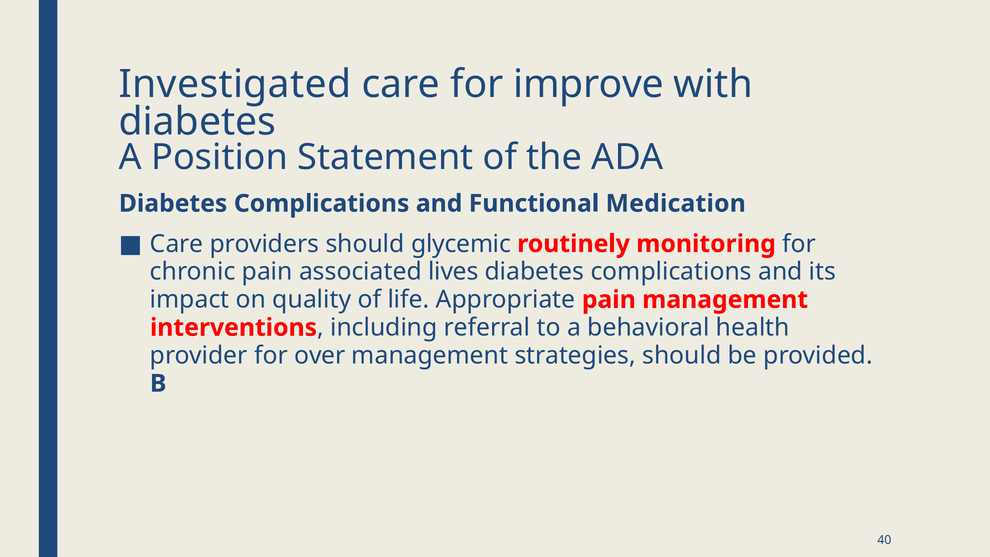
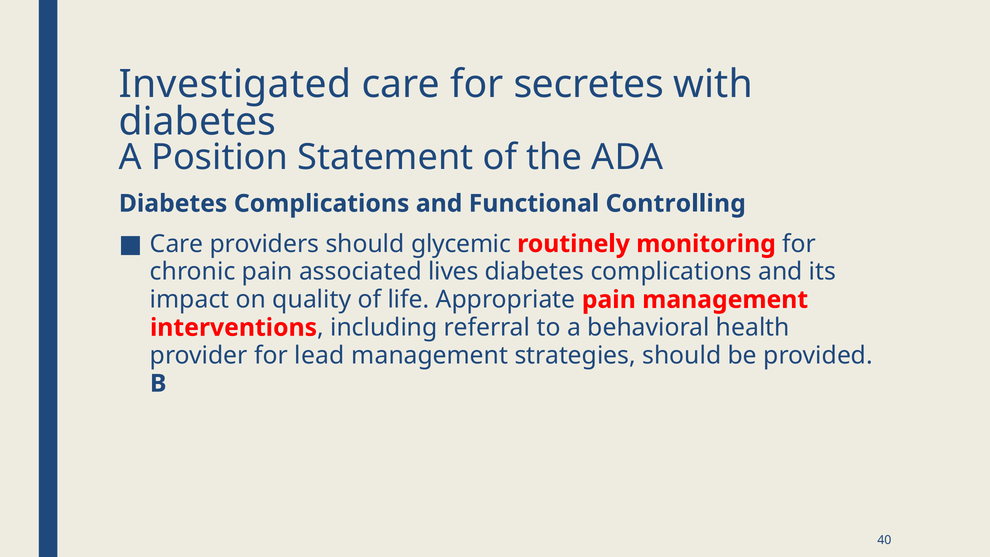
improve: improve -> secretes (589, 84)
Medication: Medication -> Controlling (676, 203)
over: over -> lead (320, 355)
